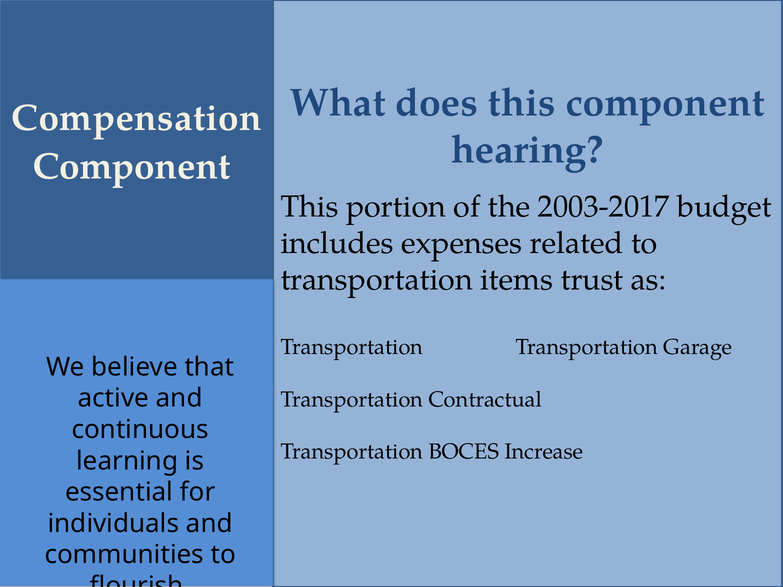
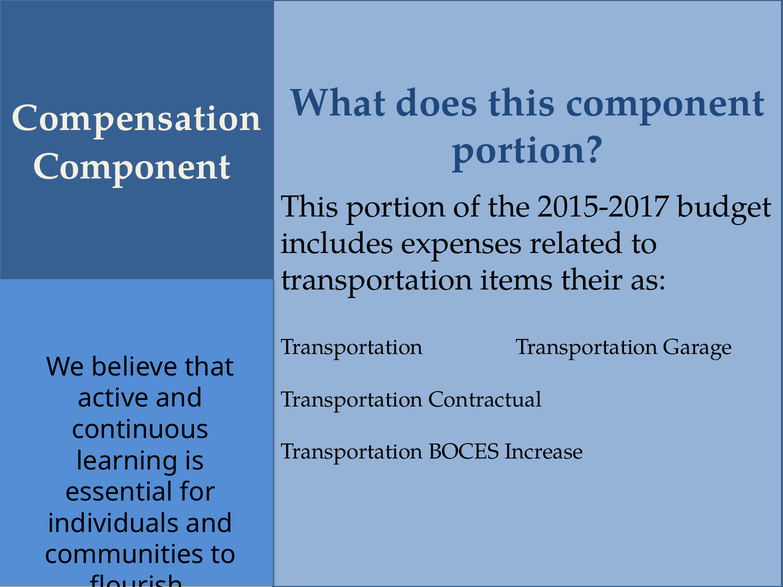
hearing: hearing -> portion (527, 150)
2003-2017: 2003-2017 -> 2015-2017 (604, 207)
trust: trust -> their (592, 280)
